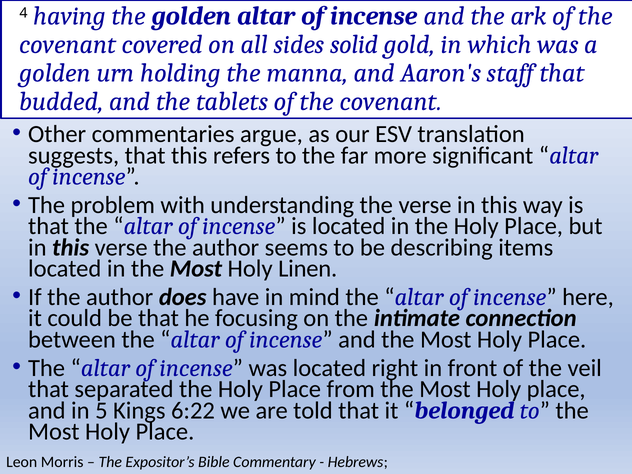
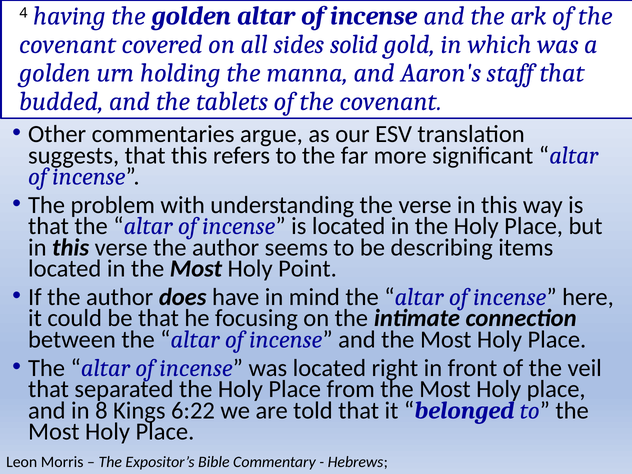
Linen: Linen -> Point (308, 269)
5: 5 -> 8 (101, 410)
